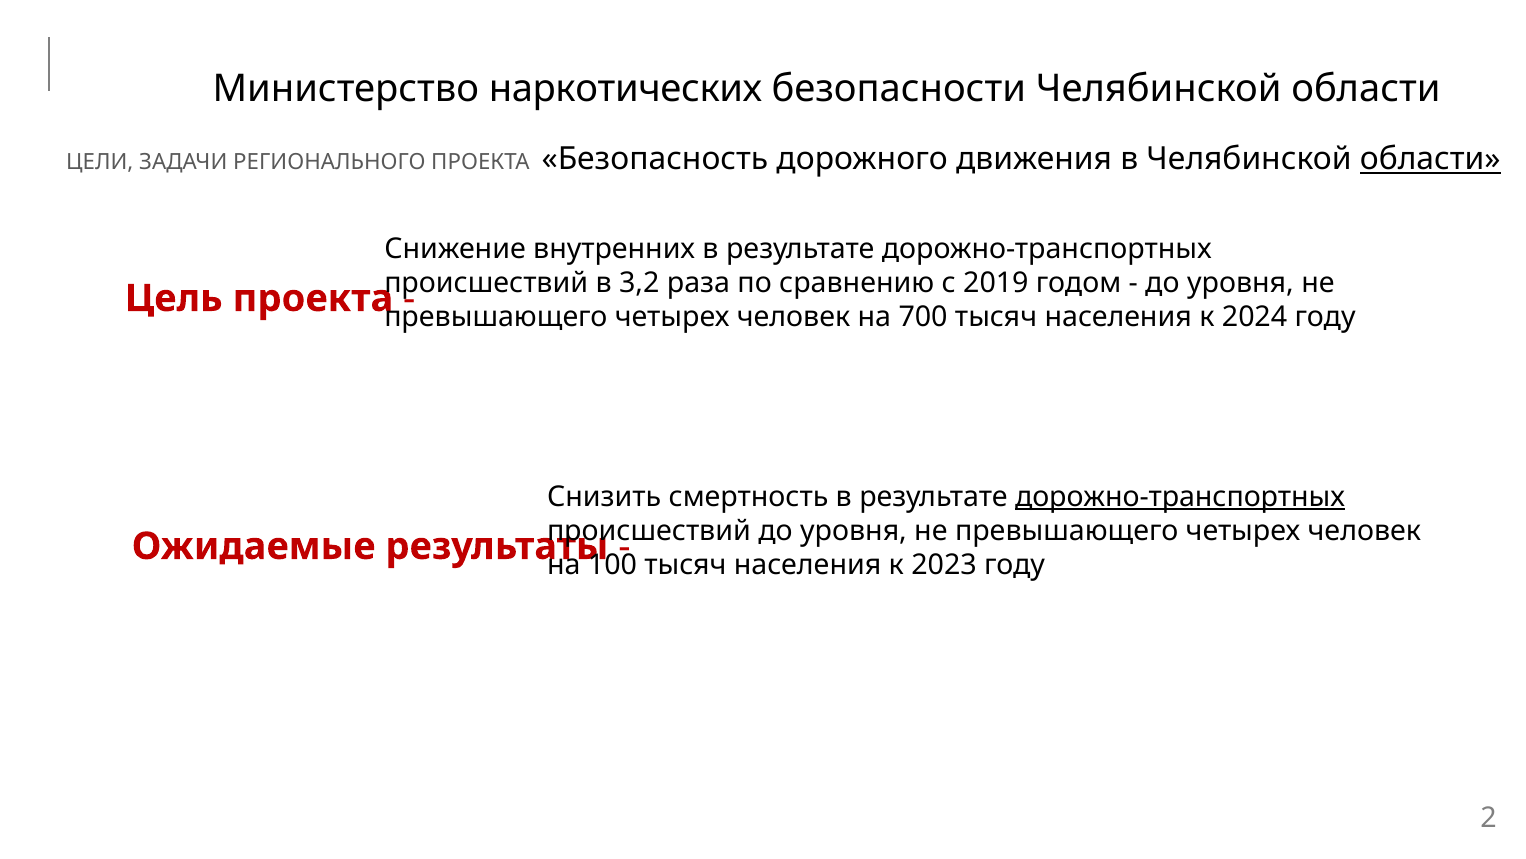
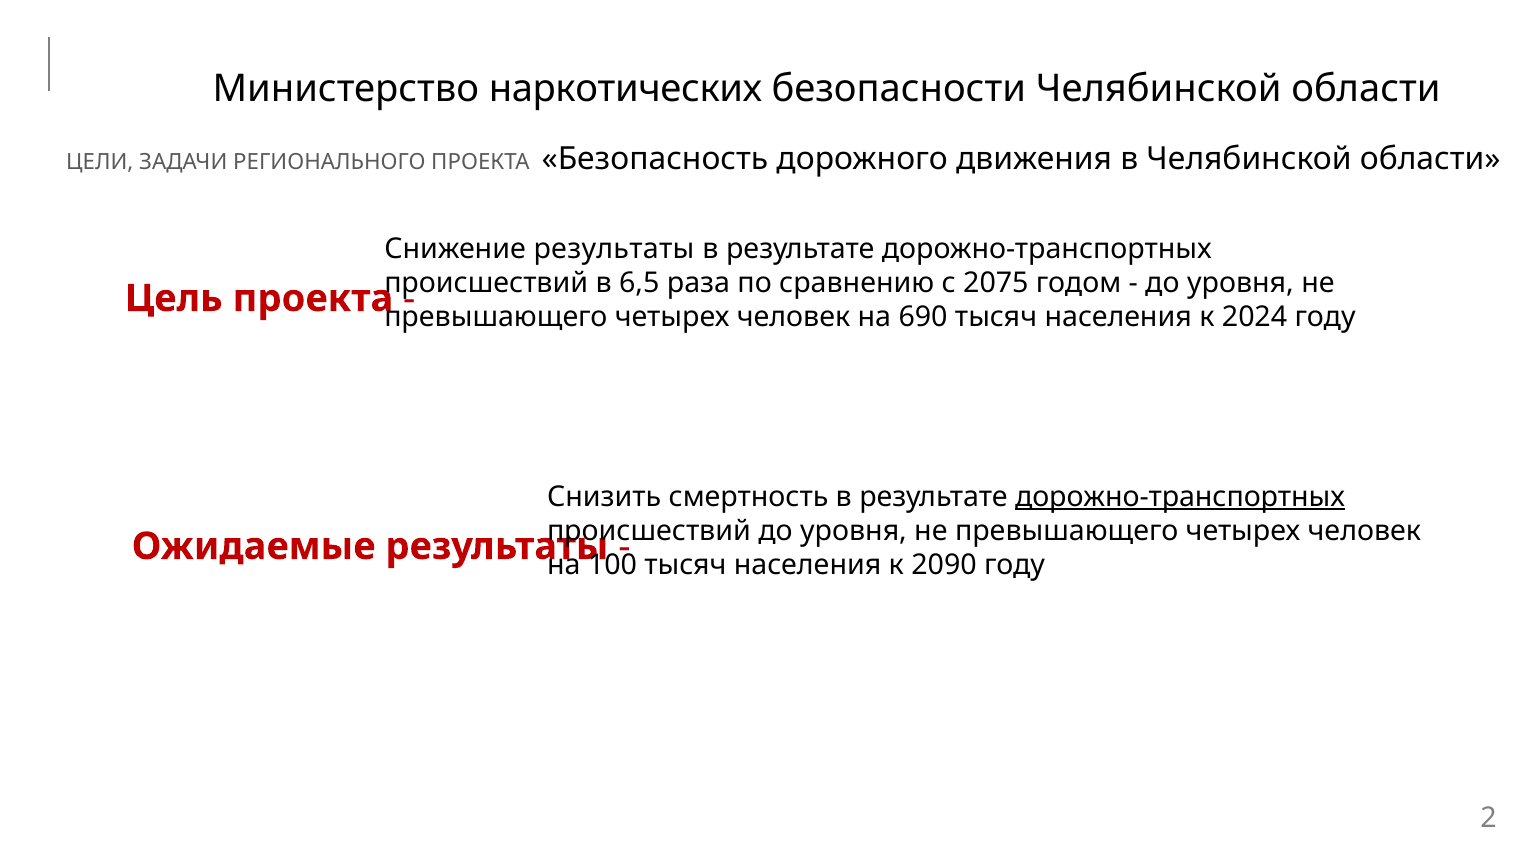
области underline: present -> none (1430, 159)
Снижение внутренних: внутренних -> результаты (614, 249)
3,2: 3,2 -> 6,5 (639, 283)
2019: 2019 -> 2075 (996, 283)
700: 700 -> 690 (923, 317)
2023: 2023 -> 2090 (944, 565)
